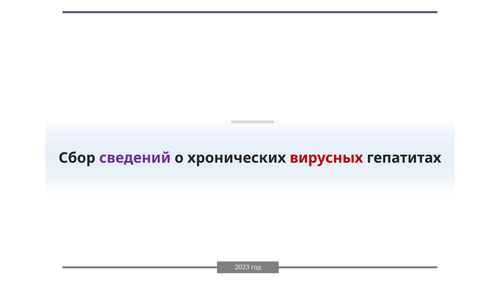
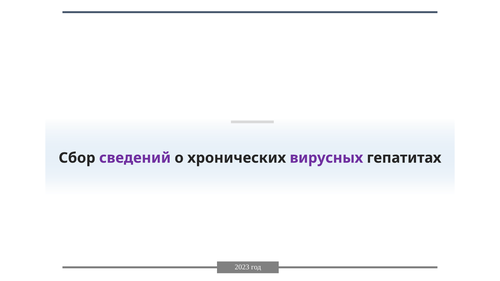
вирусных colour: red -> purple (326, 158)
